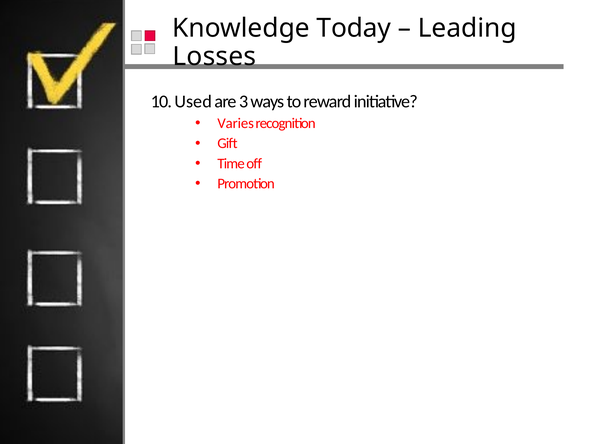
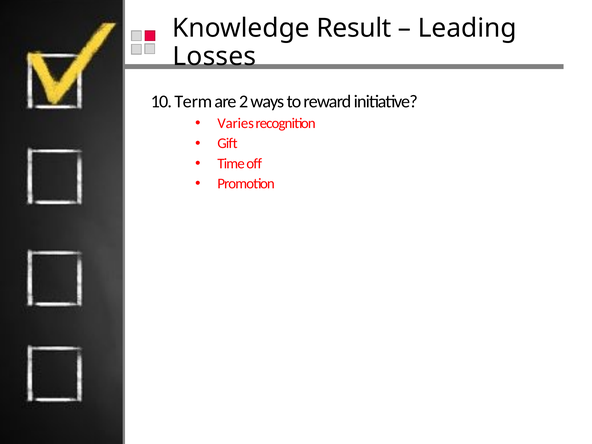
Today: Today -> Result (354, 28)
Used: Used -> Term (193, 101)
3: 3 -> 2 (244, 101)
